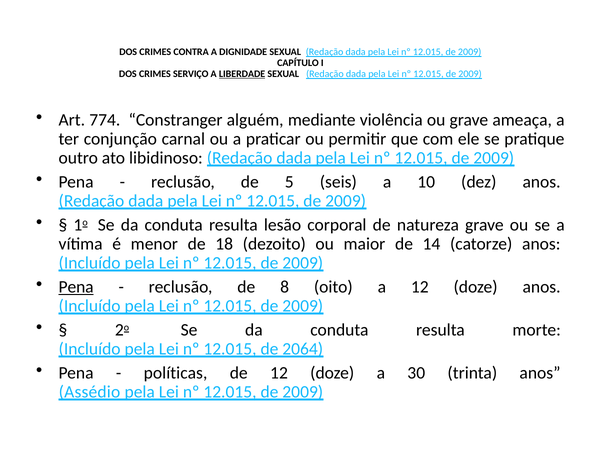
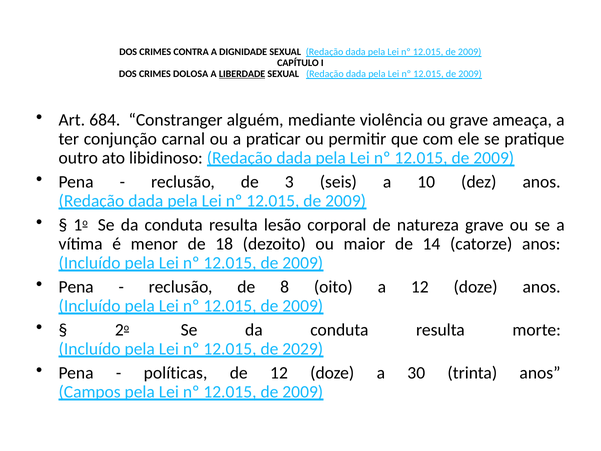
SERVIÇO: SERVIÇO -> DOLOSA (191, 74)
774: 774 -> 684 (105, 120)
5: 5 -> 3 (289, 182)
Pena underline: present -> none (76, 287)
2064: 2064 -> 2029 (303, 349)
Assédio: Assédio -> Campos (90, 392)
